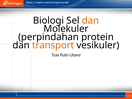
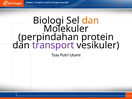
transport colour: orange -> purple (53, 45)
